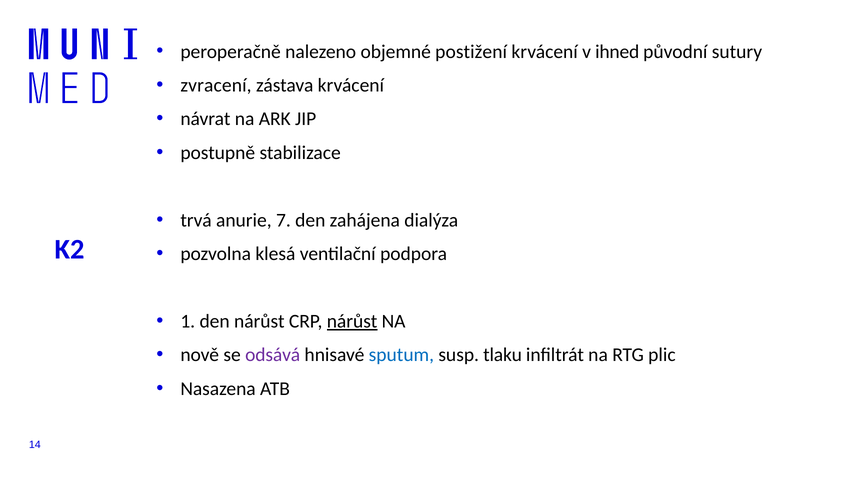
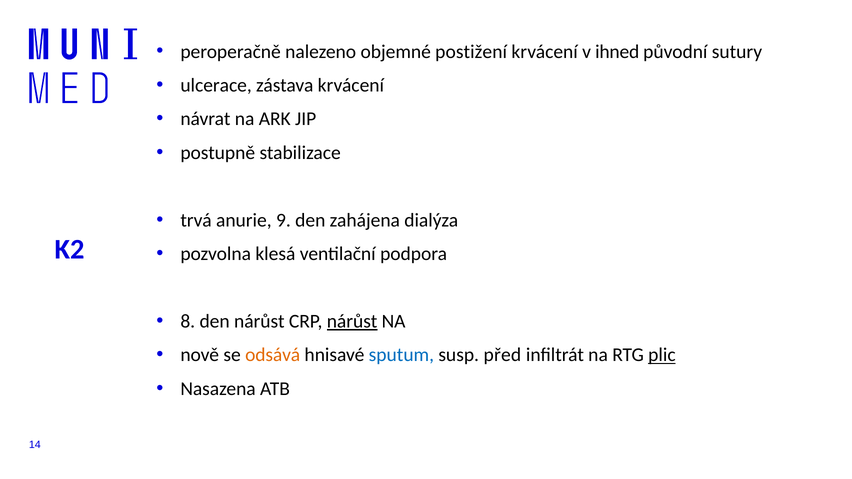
zvracení: zvracení -> ulcerace (216, 85)
7: 7 -> 9 (283, 220)
1: 1 -> 8 (188, 321)
odsává colour: purple -> orange (273, 355)
tlaku: tlaku -> před (502, 355)
plic underline: none -> present (662, 355)
